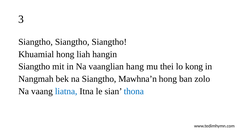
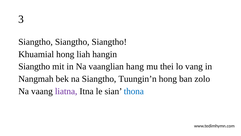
kong: kong -> vang (194, 66)
Mawhna’n: Mawhna’n -> Tuungin’n (138, 79)
liatna colour: blue -> purple (66, 91)
